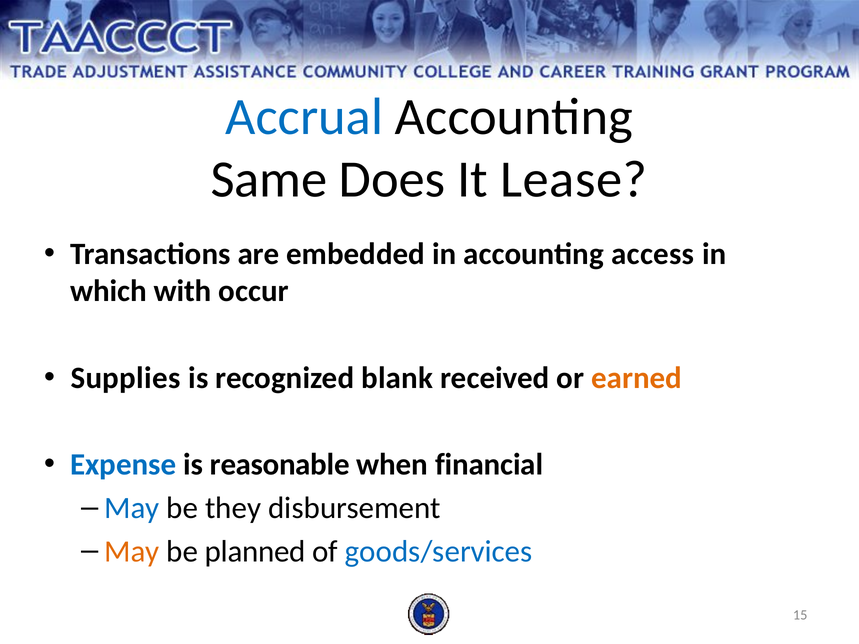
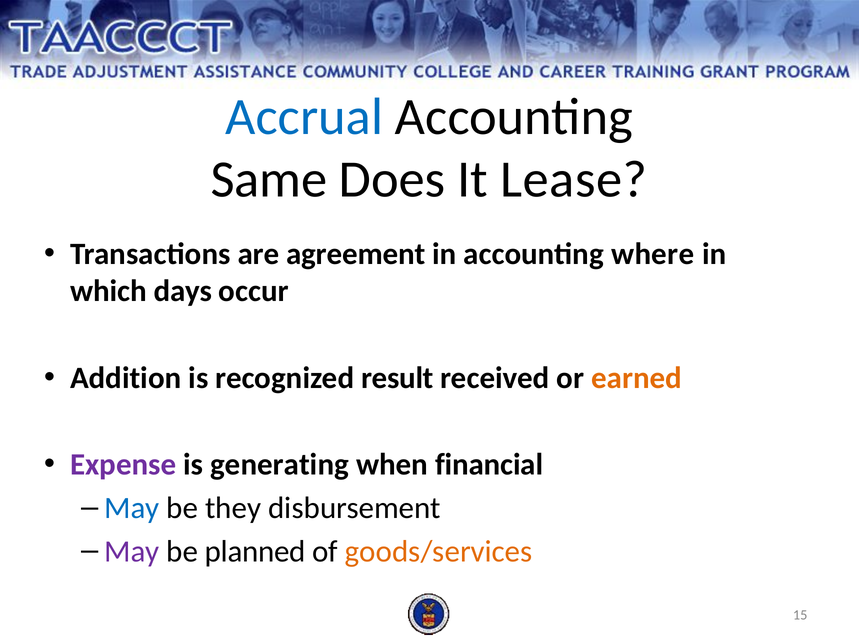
embedded: embedded -> agreement (356, 254)
access: access -> where (653, 254)
with: with -> days (183, 291)
Supplies: Supplies -> Addition (126, 378)
blank: blank -> result (397, 378)
Expense colour: blue -> purple (123, 465)
reasonable: reasonable -> generating (280, 465)
May colour: orange -> purple (132, 552)
goods/services colour: blue -> orange (439, 552)
